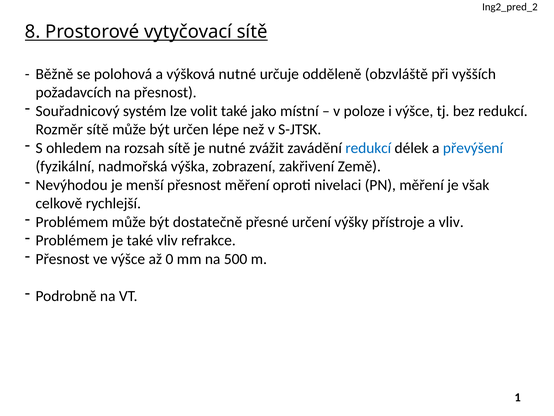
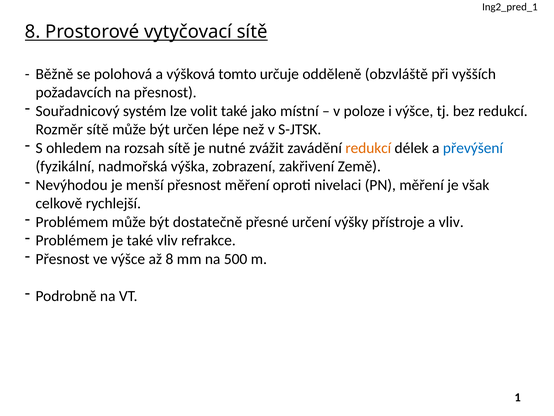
Ing2_pred_2: Ing2_pred_2 -> Ing2_pred_1 (510, 7)
výšková nutné: nutné -> tomto (237, 74)
redukcí colour: blue -> orange (368, 148)
až 0: 0 -> 8 (169, 259)
